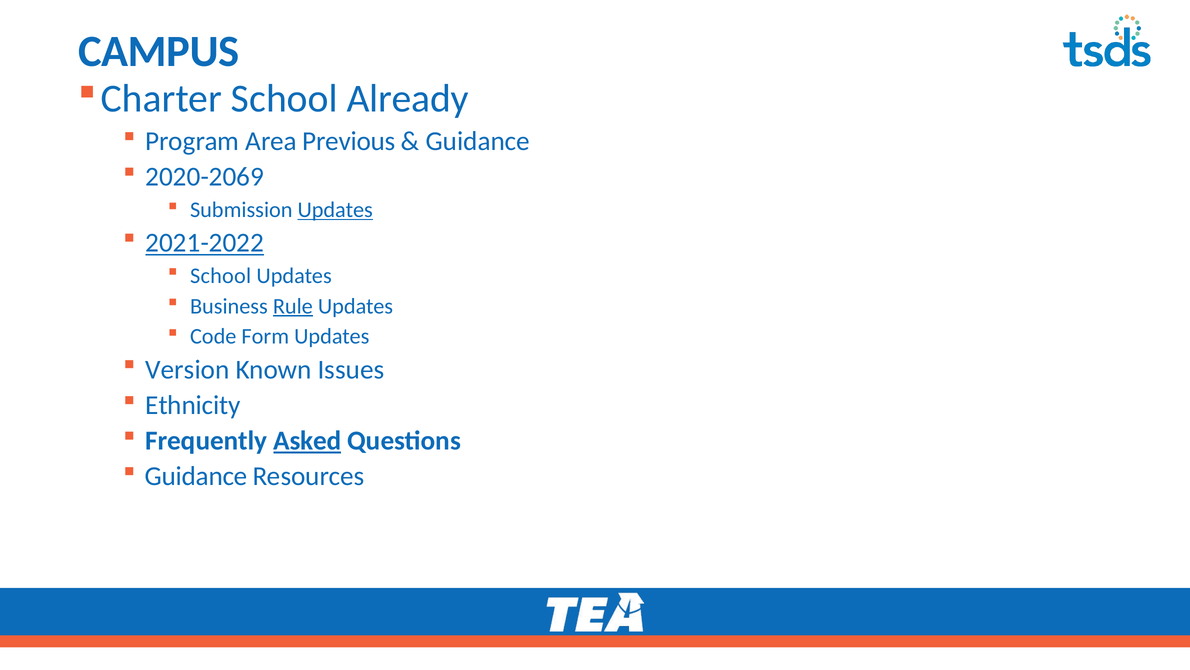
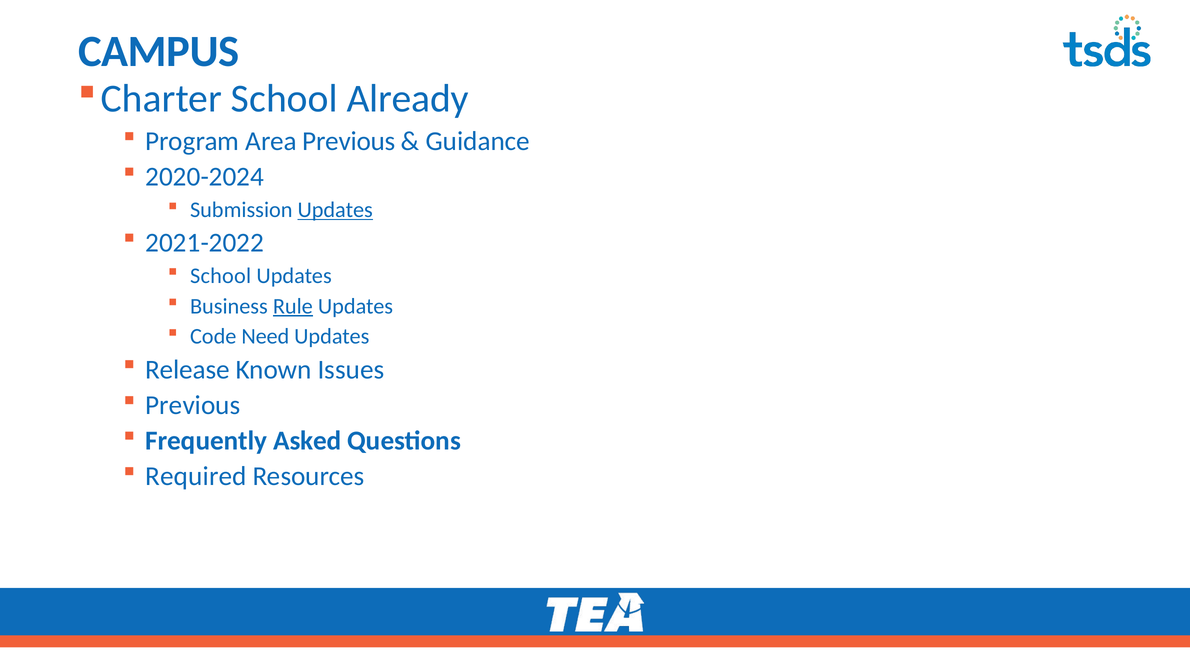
2020-2069: 2020-2069 -> 2020-2024 (205, 177)
2021-2022 underline: present -> none (205, 243)
Form: Form -> Need (265, 336)
Version: Version -> Release (188, 369)
Ethnicity: Ethnicity -> Previous (193, 405)
Asked underline: present -> none (307, 440)
Guidance: Guidance -> Required (196, 476)
